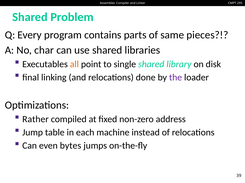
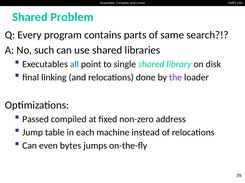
pieces: pieces -> search (208, 35)
char: char -> such (44, 50)
all colour: orange -> blue (74, 64)
Rather: Rather -> Passed (36, 120)
